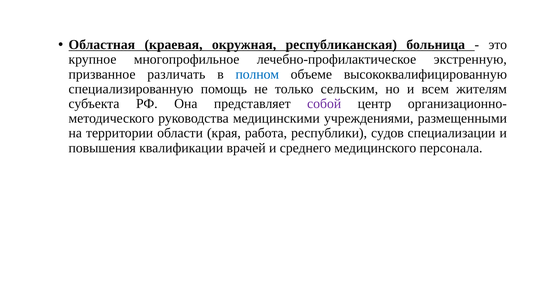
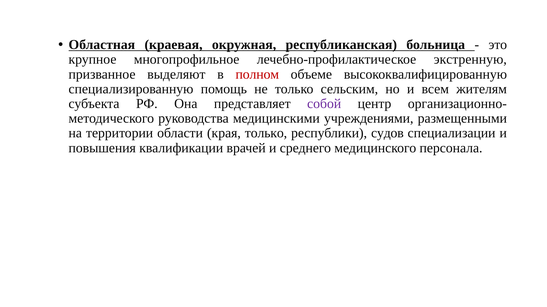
различать: различать -> выделяют (176, 74)
полном colour: blue -> red (257, 74)
края работа: работа -> только (266, 133)
